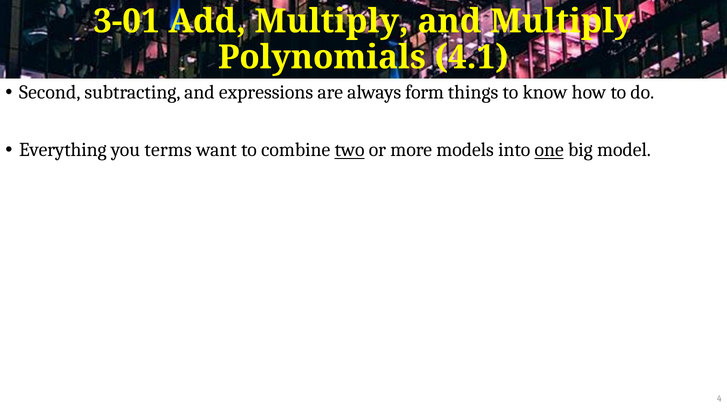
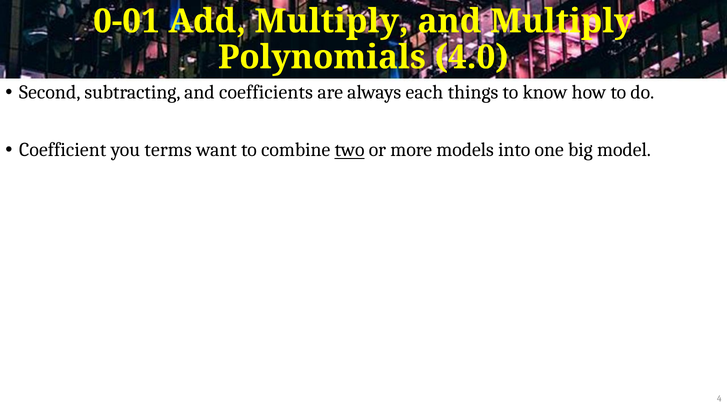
3-01: 3-01 -> 0-01 (126, 21)
4.1: 4.1 -> 4.0 (472, 57)
expressions: expressions -> coefficients (266, 92)
form: form -> each (424, 92)
Everything: Everything -> Coefficient (63, 150)
one underline: present -> none (549, 150)
